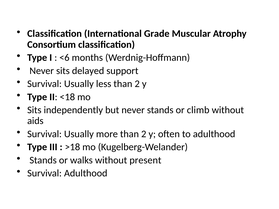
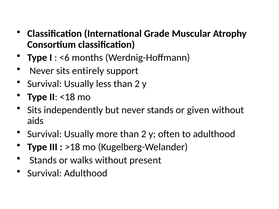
delayed: delayed -> entirely (88, 71)
climb: climb -> given (198, 110)
